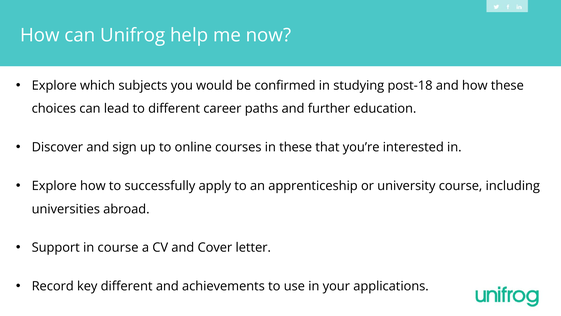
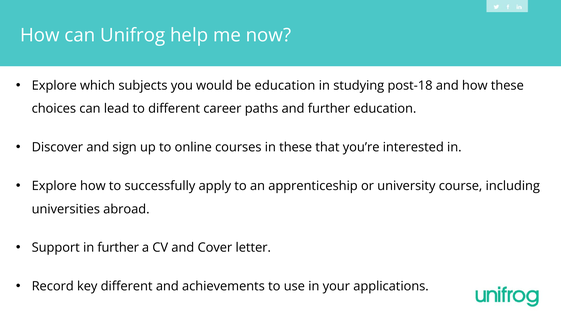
be confirmed: confirmed -> education (285, 85)
in course: course -> further (118, 247)
